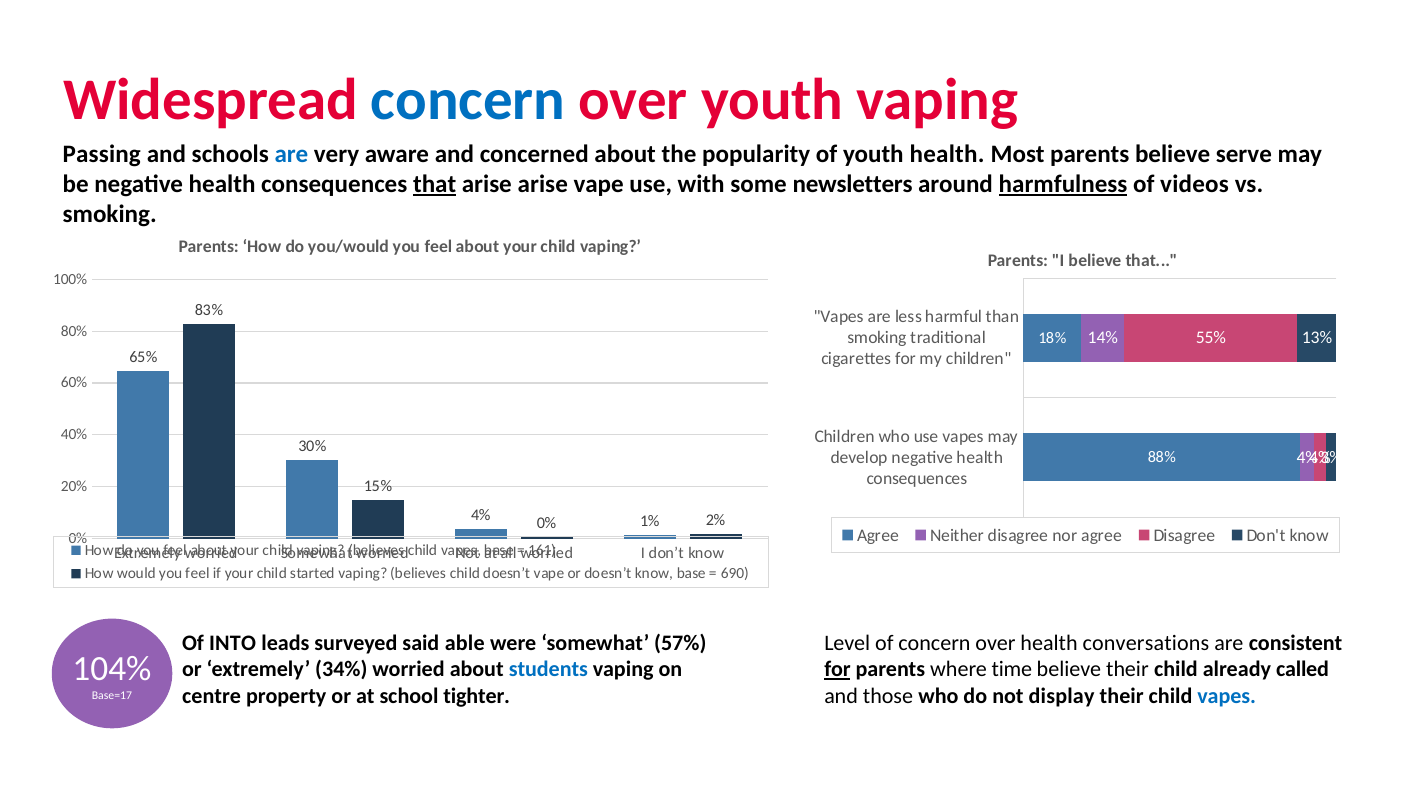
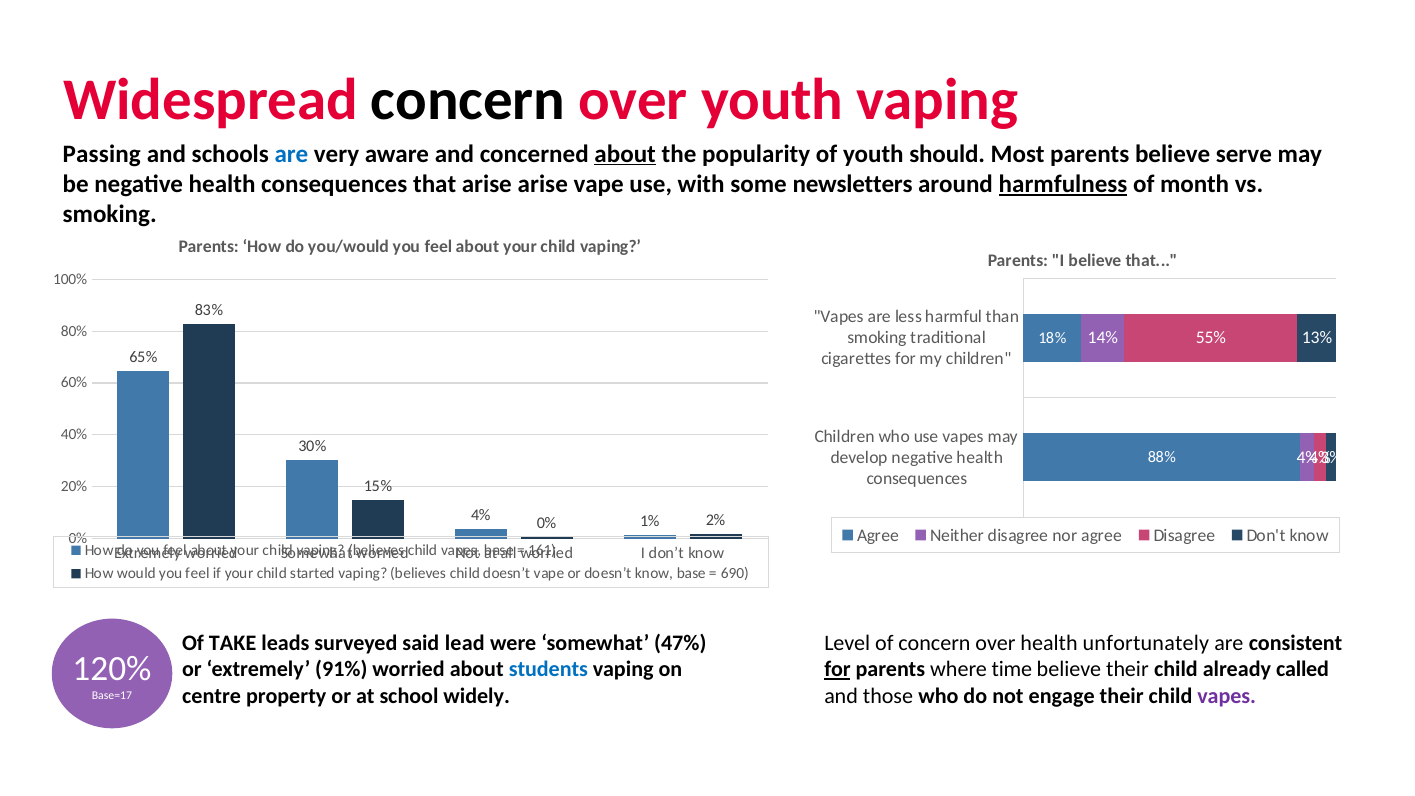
concern colour: blue -> black (468, 100)
about underline: none -> present (625, 154)
youth health: health -> should (947, 154)
that underline: present -> none (435, 184)
videos: videos -> month (1195, 184)
INTO: INTO -> TAKE (233, 643)
able: able -> lead (465, 643)
57%: 57% -> 47% (680, 643)
conversations: conversations -> unfortunately (1146, 643)
104%: 104% -> 120% (112, 669)
34%: 34% -> 91% (341, 669)
tighter: tighter -> widely (477, 696)
display: display -> engage (1062, 696)
vapes colour: blue -> purple (1227, 696)
